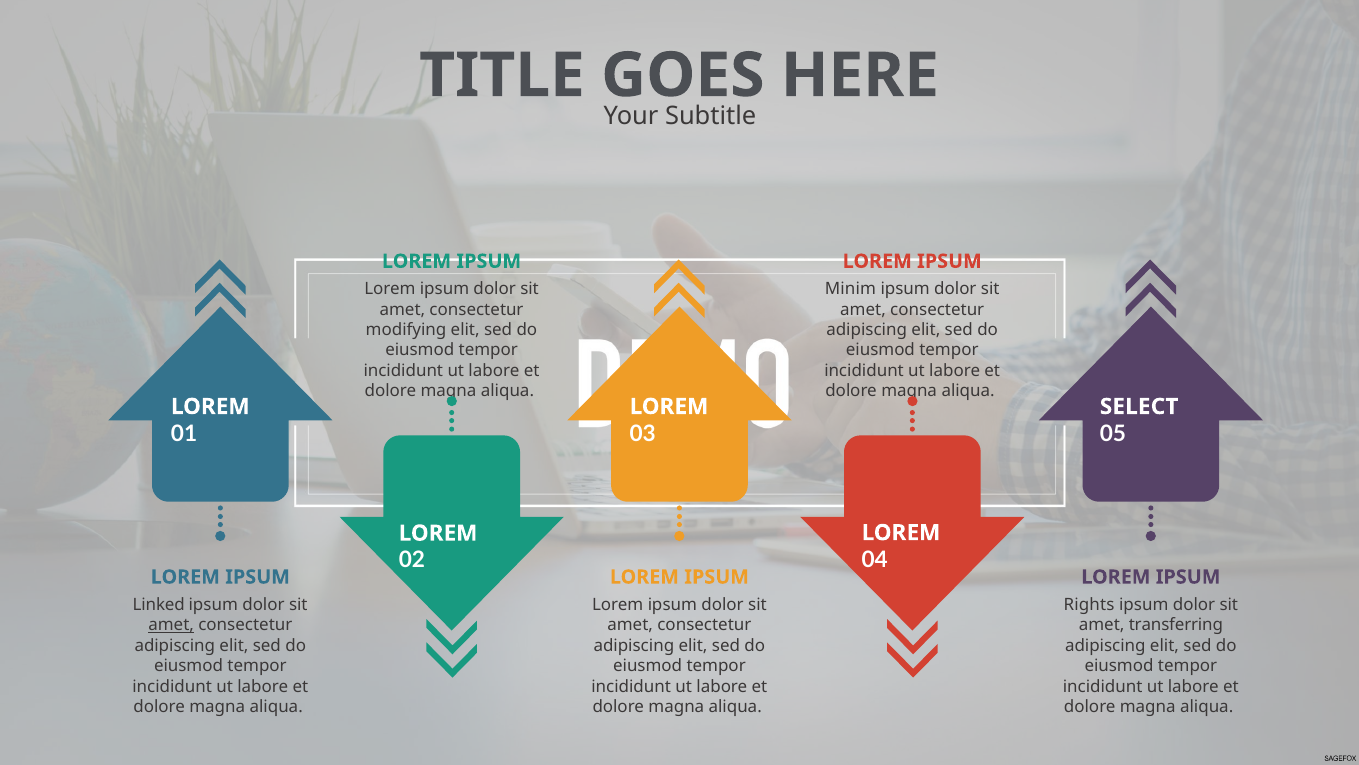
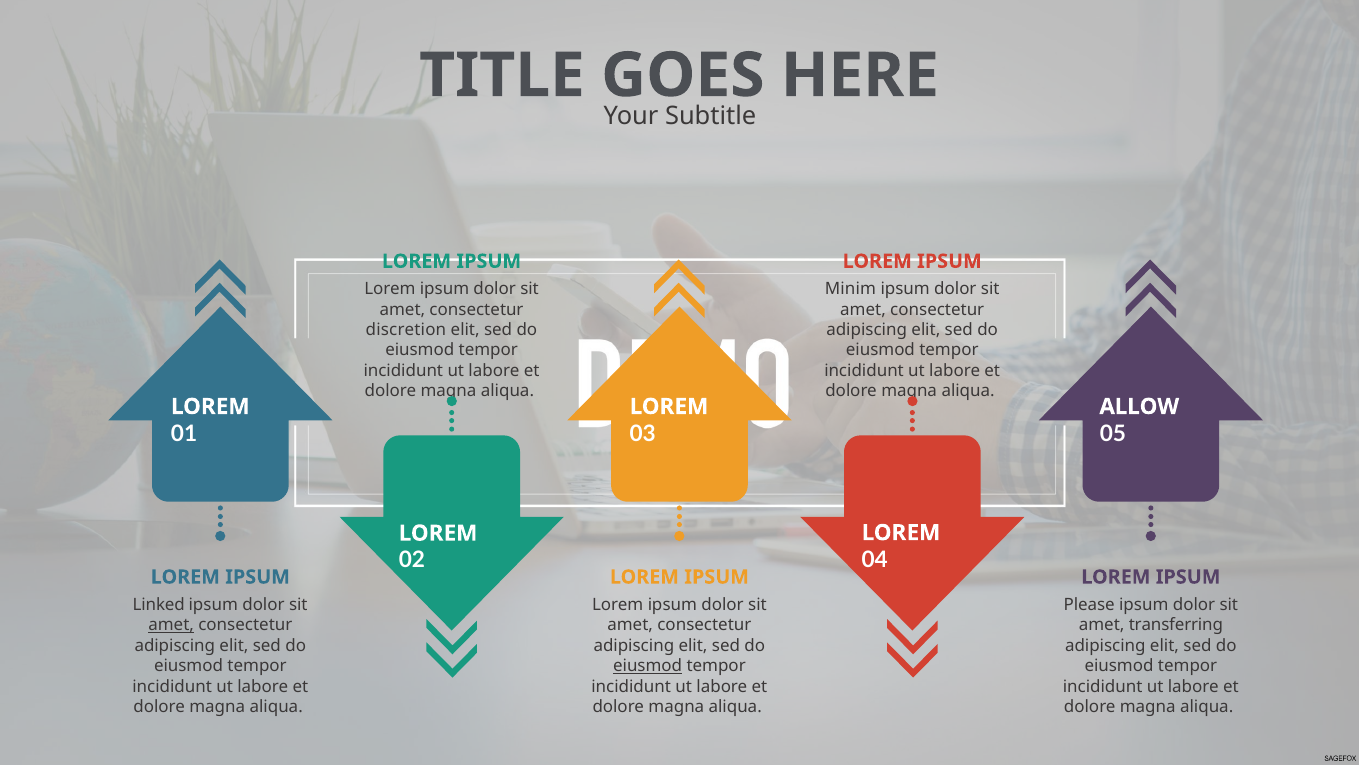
modifying: modifying -> discretion (406, 330)
SELECT: SELECT -> ALLOW (1139, 406)
Rights: Rights -> Please (1089, 604)
eiusmod underline: none -> present (648, 666)
